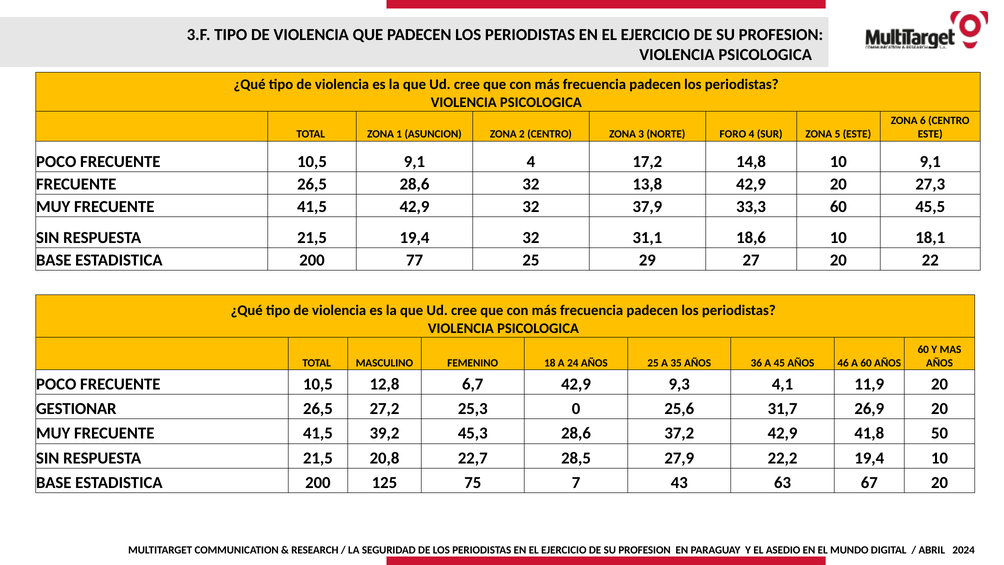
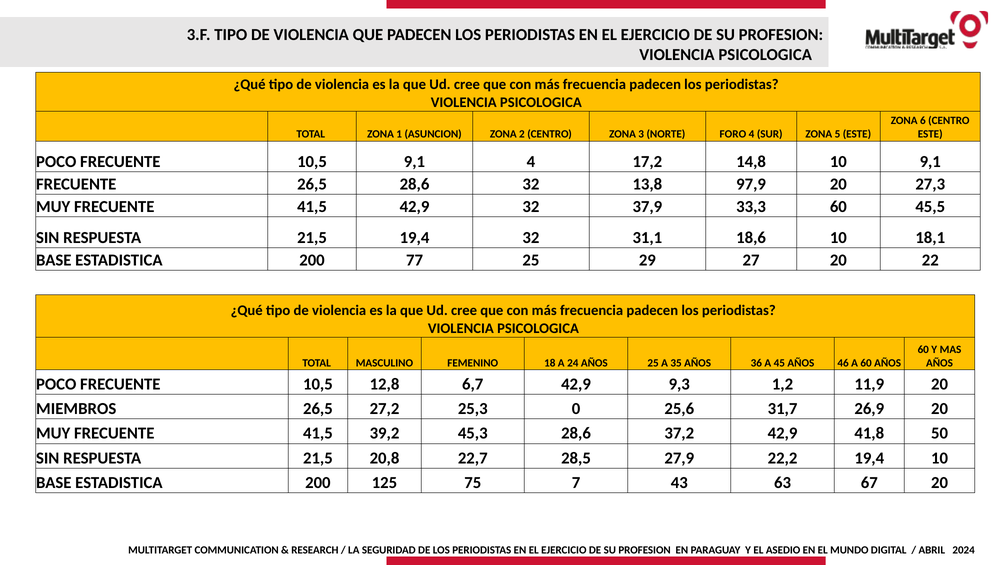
13,8 42,9: 42,9 -> 97,9 (751, 184)
4,1: 4,1 -> 1,2 (783, 384)
GESTIONAR: GESTIONAR -> MIEMBROS (76, 409)
